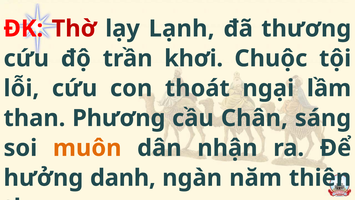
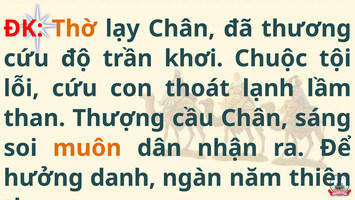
Thờ colour: red -> orange (74, 29)
lạy Lạnh: Lạnh -> Chân (182, 29)
ngại: ngại -> lạnh (268, 88)
Phương: Phương -> Thượng (119, 118)
